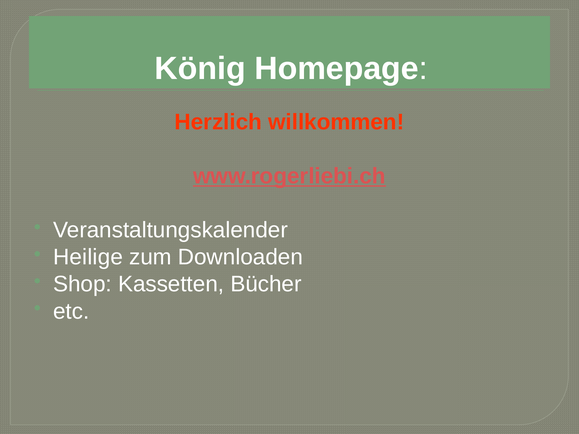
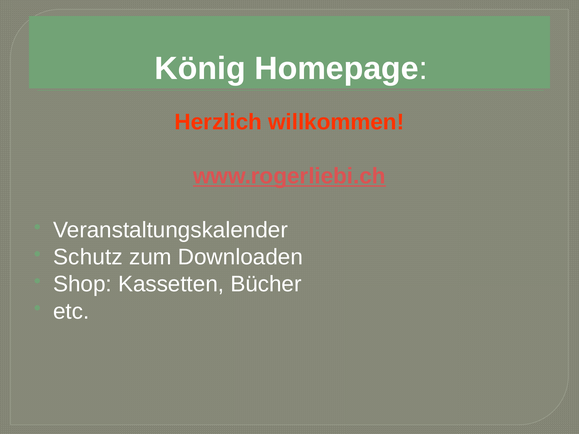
Heilige: Heilige -> Schutz (88, 257)
